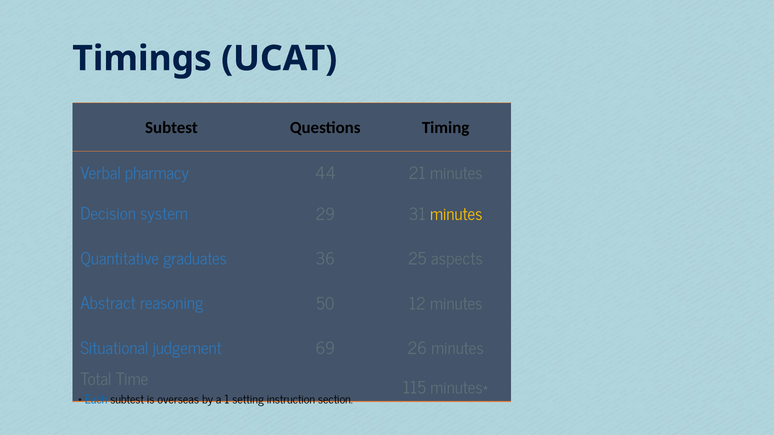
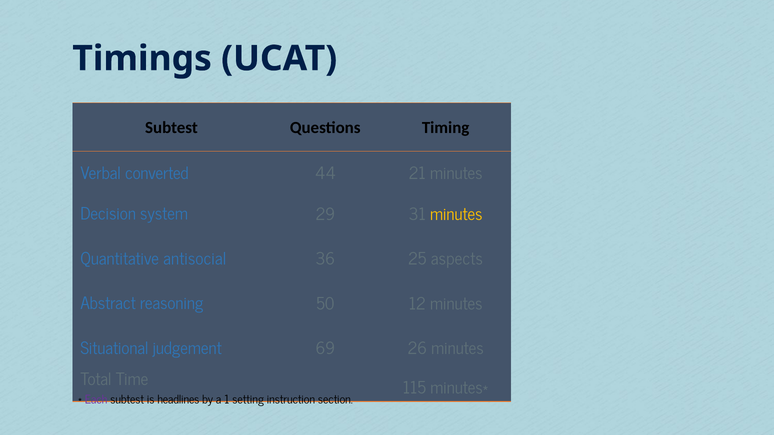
pharmacy: pharmacy -> converted (157, 174)
graduates: graduates -> antisocial (195, 259)
Each colour: blue -> purple (96, 400)
overseas: overseas -> headlines (178, 400)
